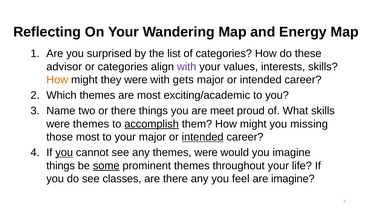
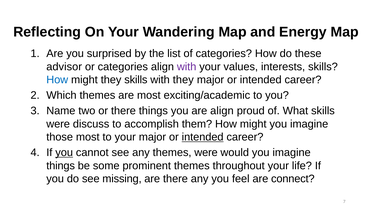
How colour: orange -> blue (57, 80)
they were: were -> skills (136, 80)
with gets: gets -> they (183, 80)
are meet: meet -> align (222, 110)
were themes: themes -> discuss (91, 124)
accomplish underline: present -> none (152, 124)
might you missing: missing -> imagine (309, 124)
some underline: present -> none (106, 165)
classes: classes -> missing (122, 178)
are imagine: imagine -> connect (293, 178)
